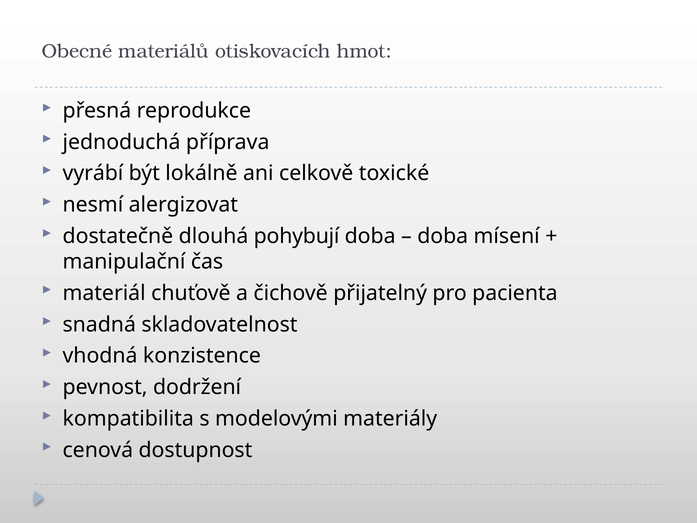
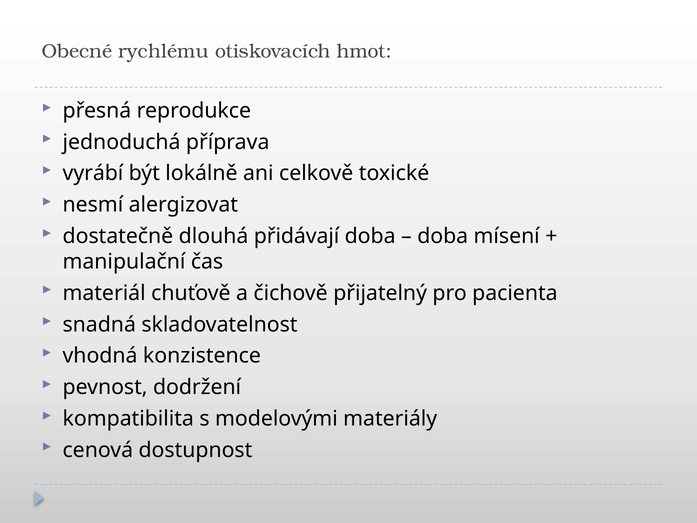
materiálů: materiálů -> rychlému (164, 51)
pohybují: pohybují -> přidávají (297, 236)
